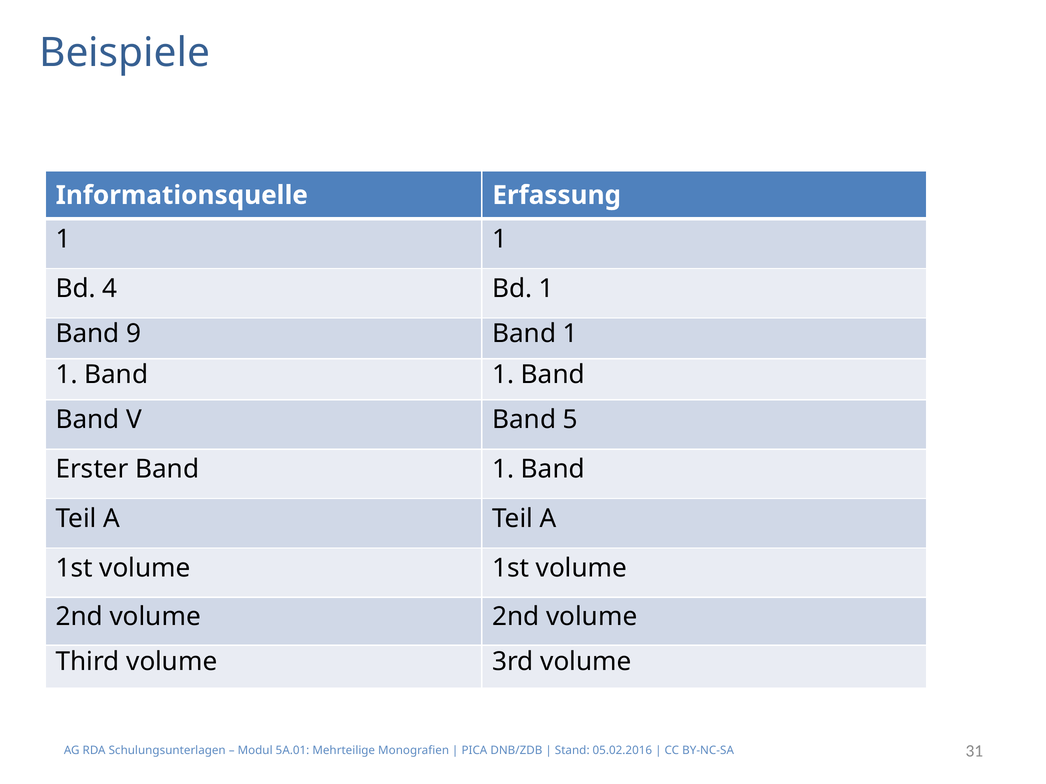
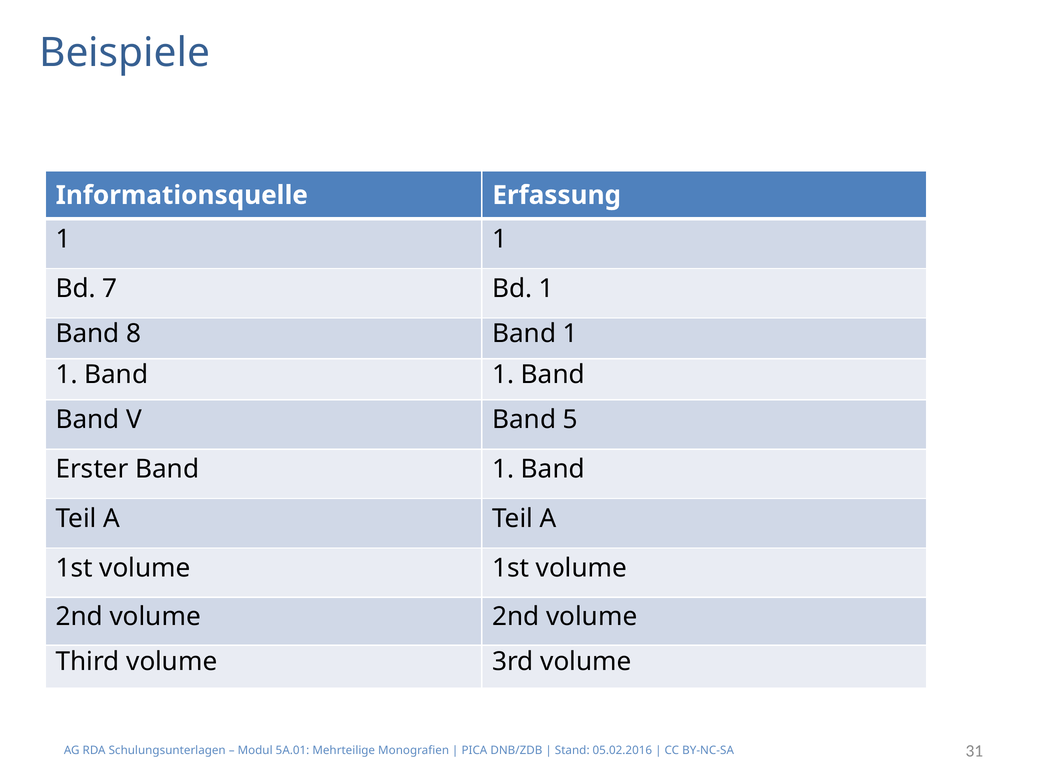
4: 4 -> 7 (110, 289)
9: 9 -> 8 (134, 334)
